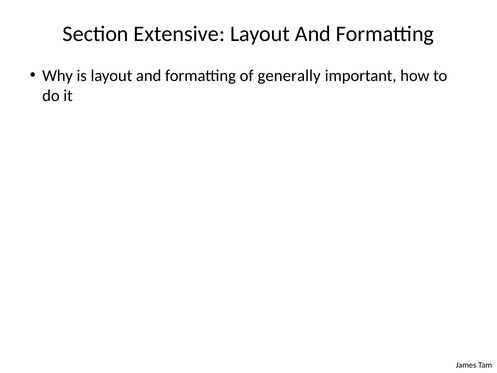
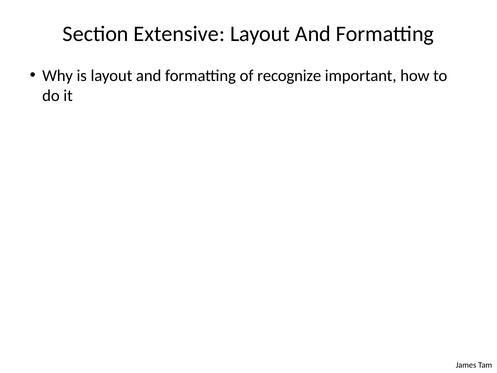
generally: generally -> recognize (289, 76)
